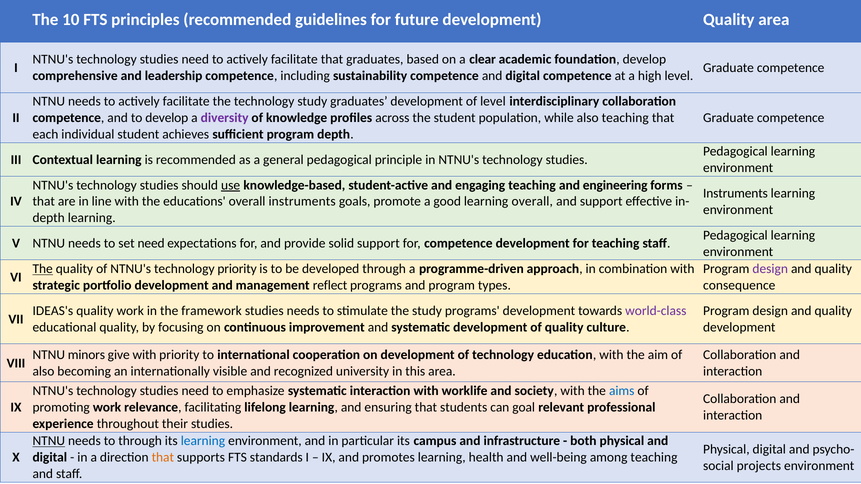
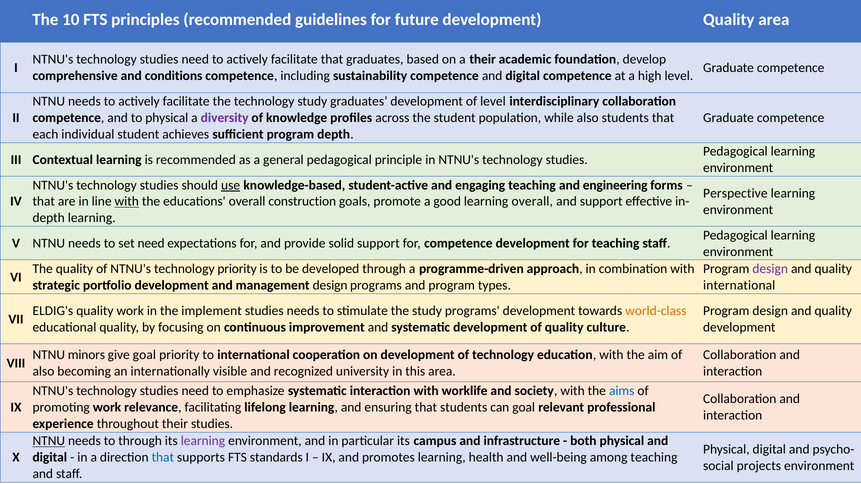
a clear: clear -> their (483, 60)
leadership: leadership -> conditions (174, 76)
to develop: develop -> physical (167, 118)
also teaching: teaching -> students (625, 118)
Instruments: Instruments -> Perspective (735, 193)
with underline: none -> present (127, 202)
overall instruments: instruments -> construction (302, 202)
The underline: present -> none (43, 269)
consequence: consequence -> international (739, 286)
management reflect: reflect -> design (330, 286)
IDEAS's: IDEAS's -> ELDIG's (53, 311)
framework: framework -> implement (212, 311)
world-class colour: purple -> orange (656, 311)
give with: with -> goal (144, 355)
learning colour: blue -> purple (203, 441)
that colour: orange -> blue (163, 458)
